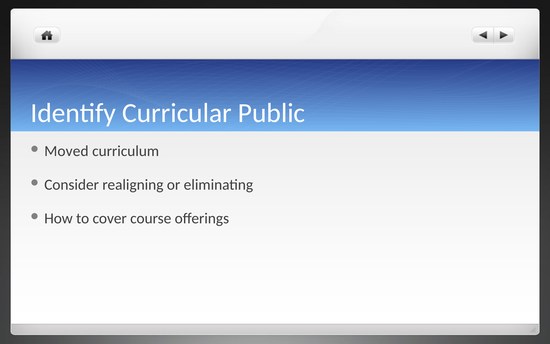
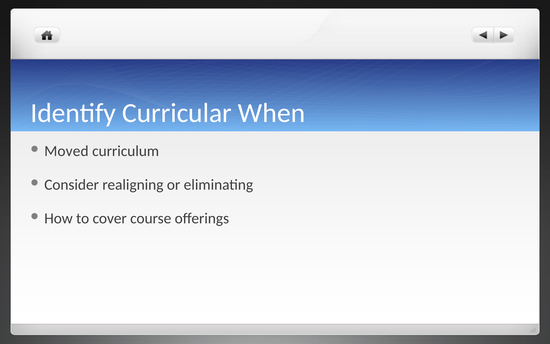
Public: Public -> When (272, 113)
